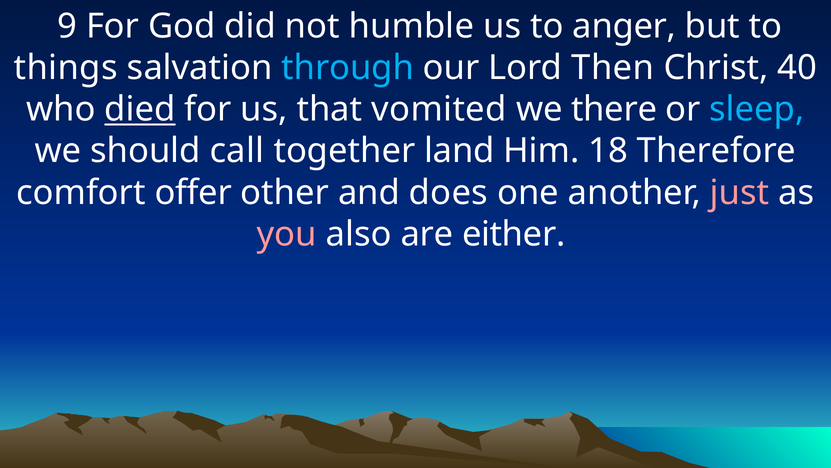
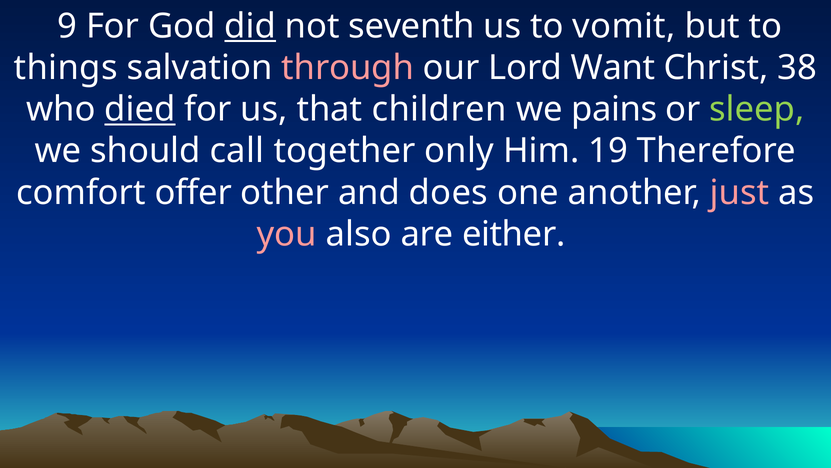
did underline: none -> present (250, 26)
humble: humble -> seventh (412, 26)
anger: anger -> vomit (624, 26)
through colour: light blue -> pink (348, 68)
Then: Then -> Want (613, 68)
40: 40 -> 38 (797, 68)
vomited: vomited -> children (439, 109)
there: there -> pains (614, 109)
sleep colour: light blue -> light green (757, 109)
land: land -> only (459, 151)
18: 18 -> 19 (608, 151)
